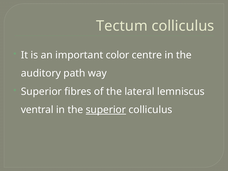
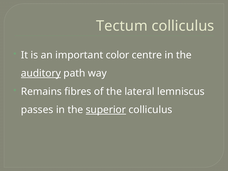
auditory underline: none -> present (41, 73)
Superior: Superior -> Remains (41, 92)
ventral: ventral -> passes (37, 110)
